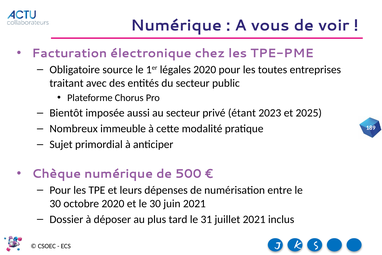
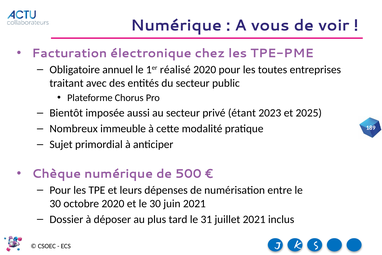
source: source -> annuel (118, 69)
légales: légales -> réalisé (175, 69)
